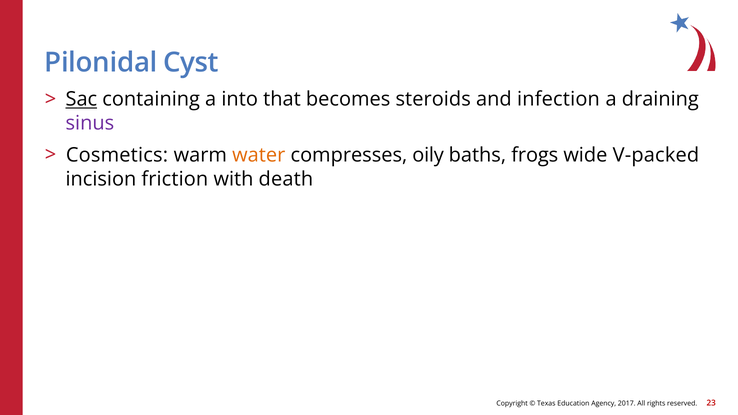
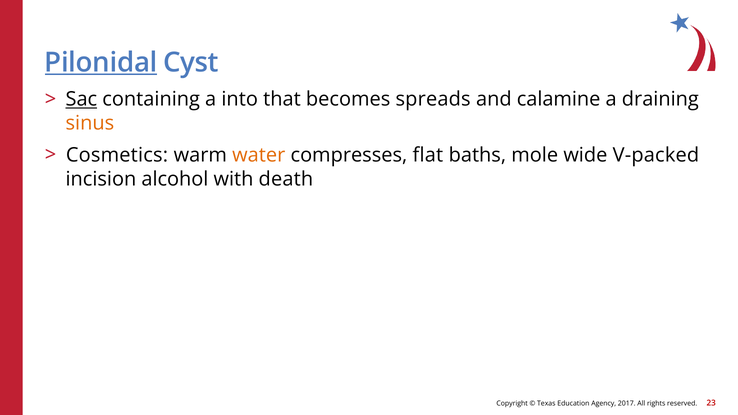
Pilonidal underline: none -> present (101, 63)
steroids: steroids -> spreads (433, 99)
infection: infection -> calamine (559, 99)
sinus colour: purple -> orange (90, 123)
oily: oily -> flat (428, 155)
frogs: frogs -> mole (535, 155)
friction: friction -> alcohol (175, 179)
